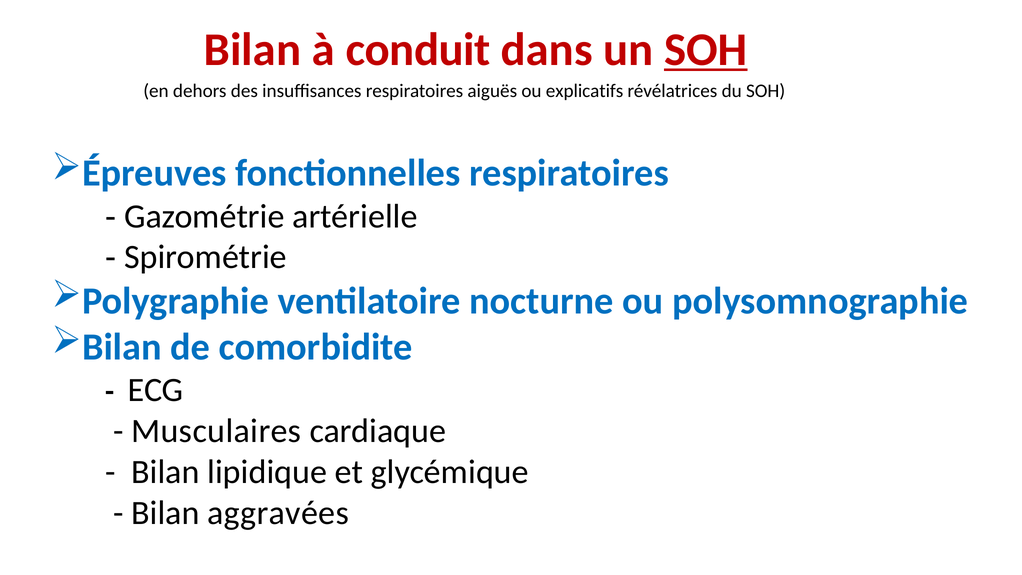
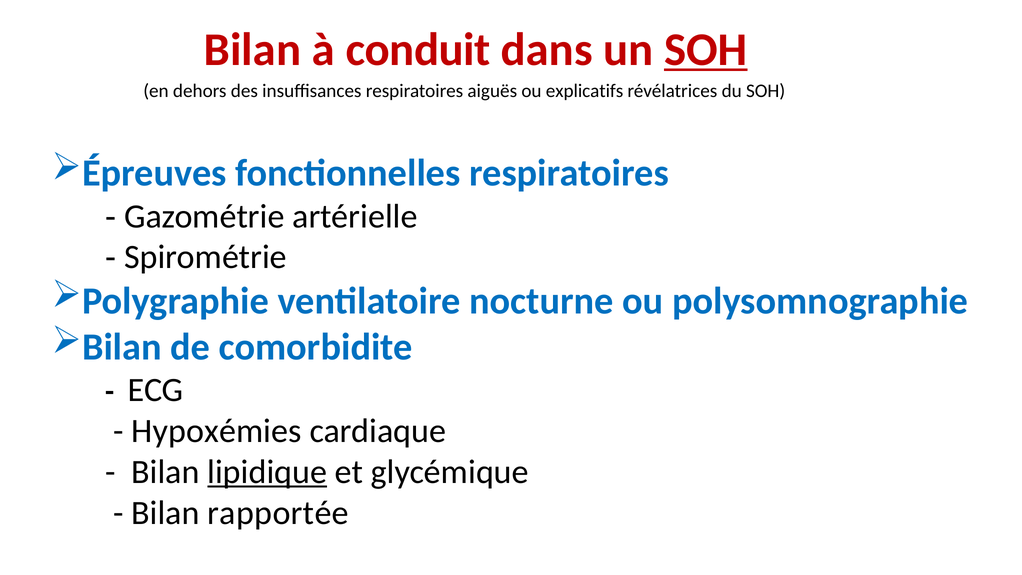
Musculaires: Musculaires -> Hypoxémies (216, 431)
lipidique underline: none -> present (267, 472)
aggravées: aggravées -> rapportée (278, 513)
